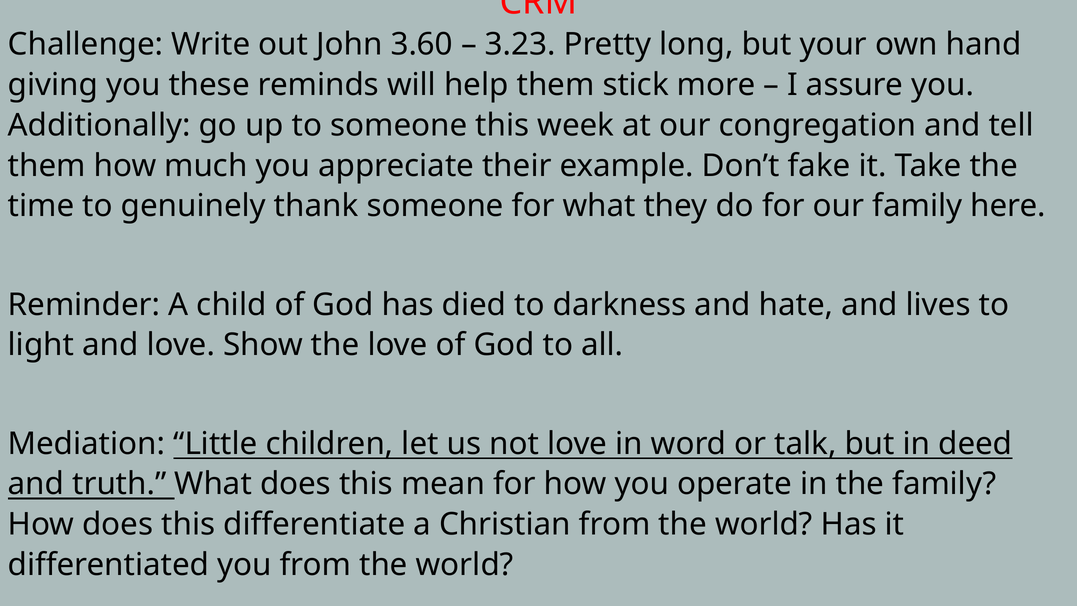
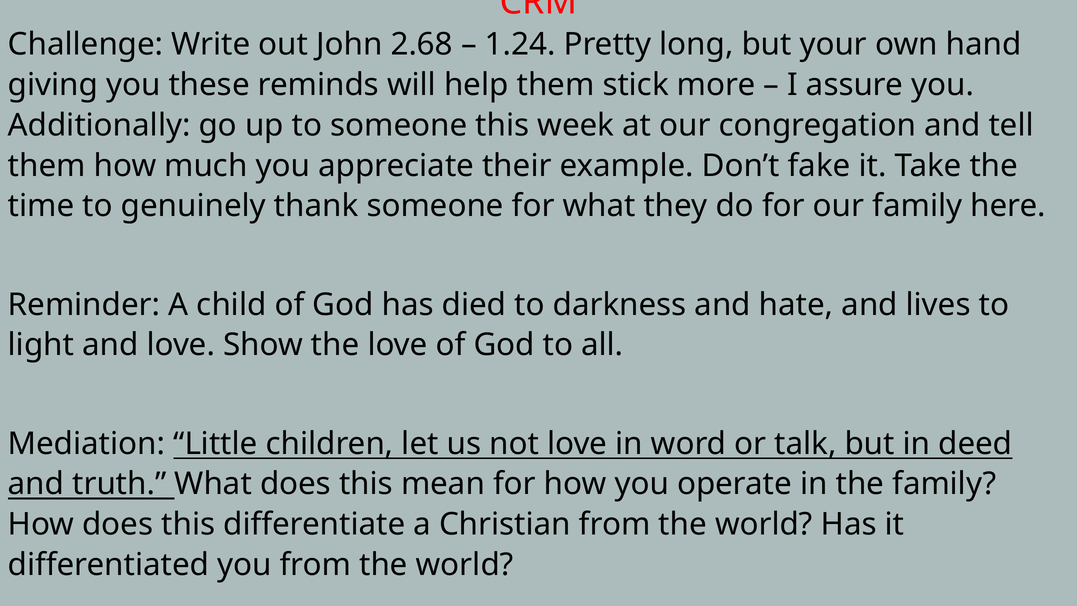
3.60: 3.60 -> 2.68 (422, 45)
3.23: 3.23 -> 1.24 (520, 45)
